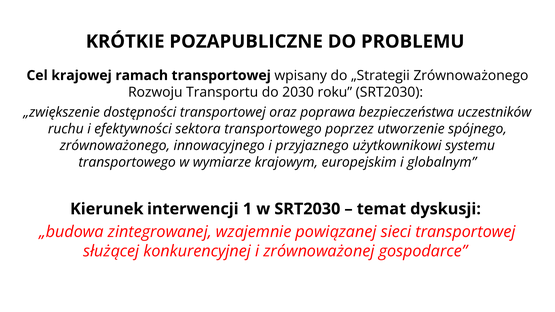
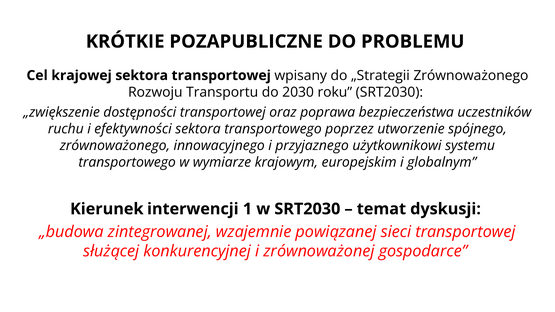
krajowej ramach: ramach -> sektora (142, 76)
